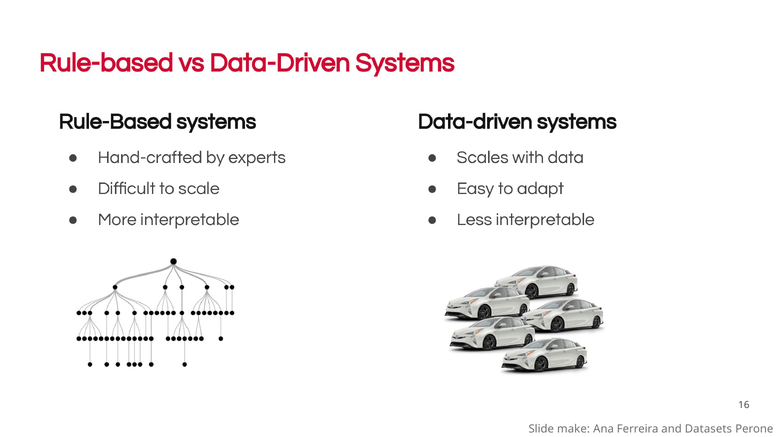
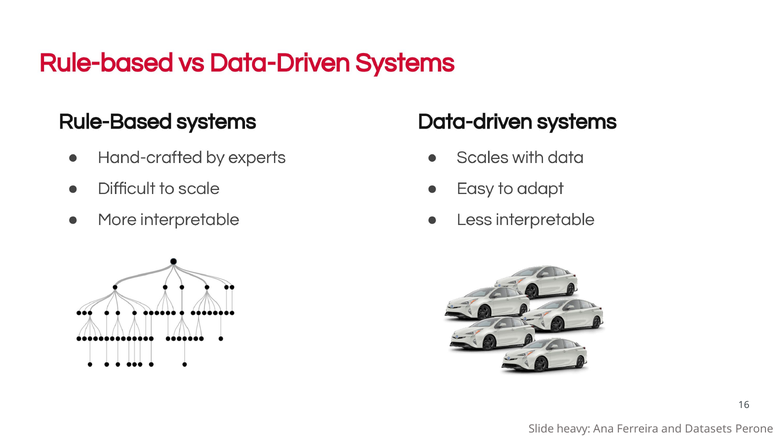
make: make -> heavy (574, 429)
